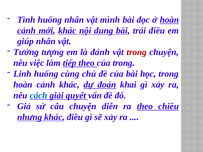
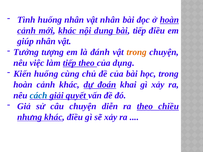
vật mình: mình -> nhân (110, 20)
bài trái: trái -> tiếp (139, 31)
trong colour: red -> orange (137, 52)
của trong: trong -> dụng (124, 63)
Linh: Linh -> Kiến (22, 74)
